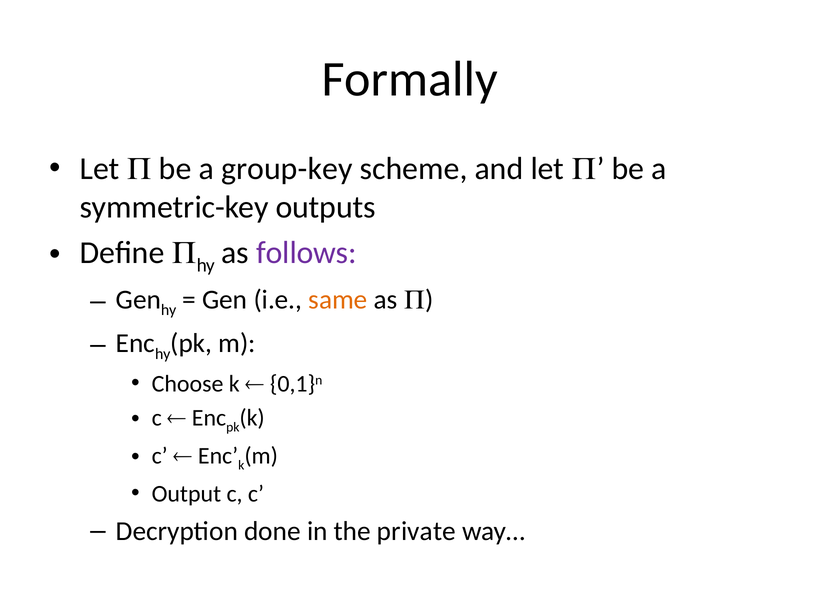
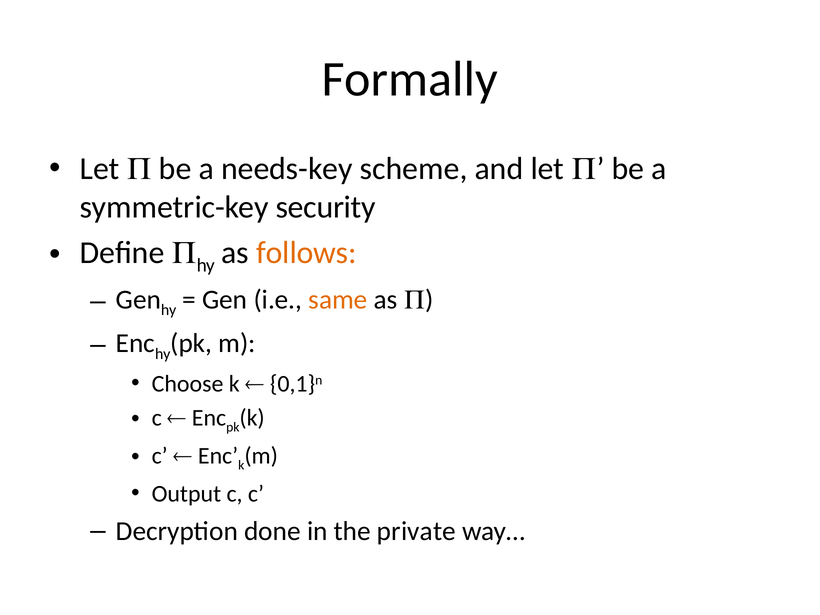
group-key: group-key -> needs-key (287, 169)
outputs: outputs -> security (326, 207)
follows colour: purple -> orange (306, 253)
